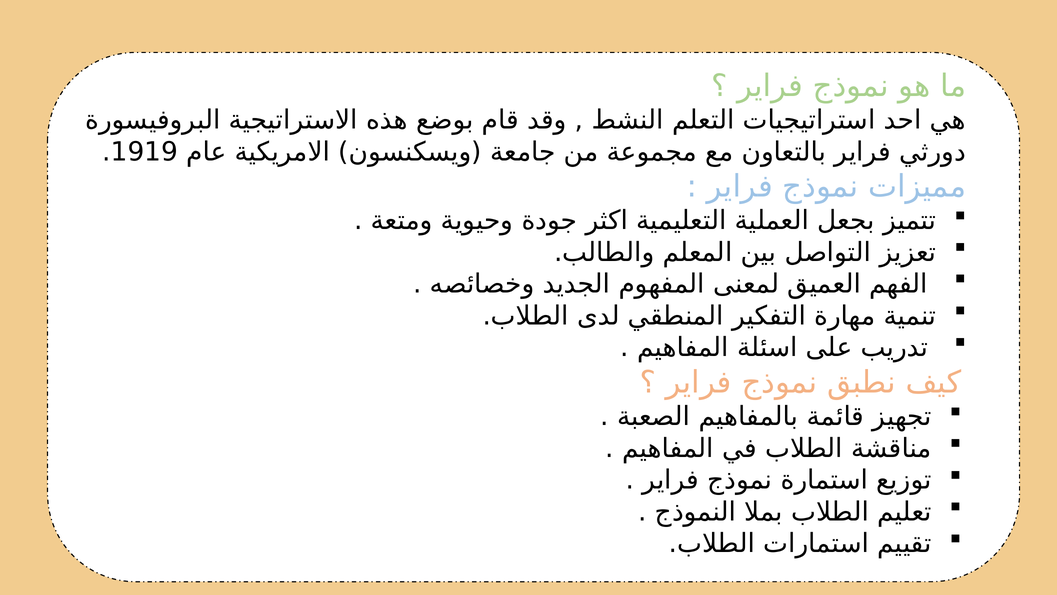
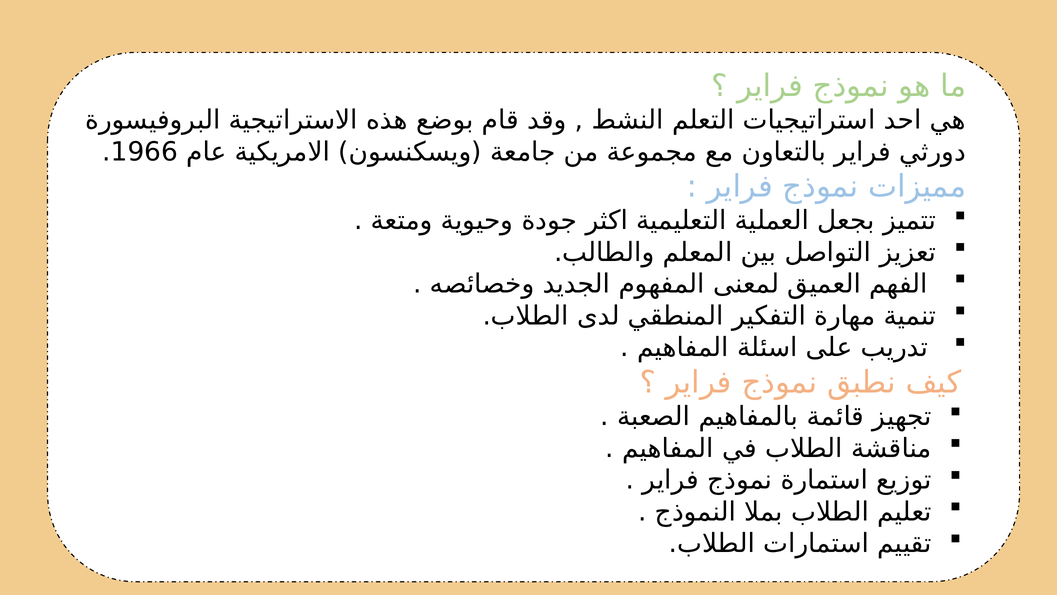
1919: 1919 -> 1966 (144, 152)
